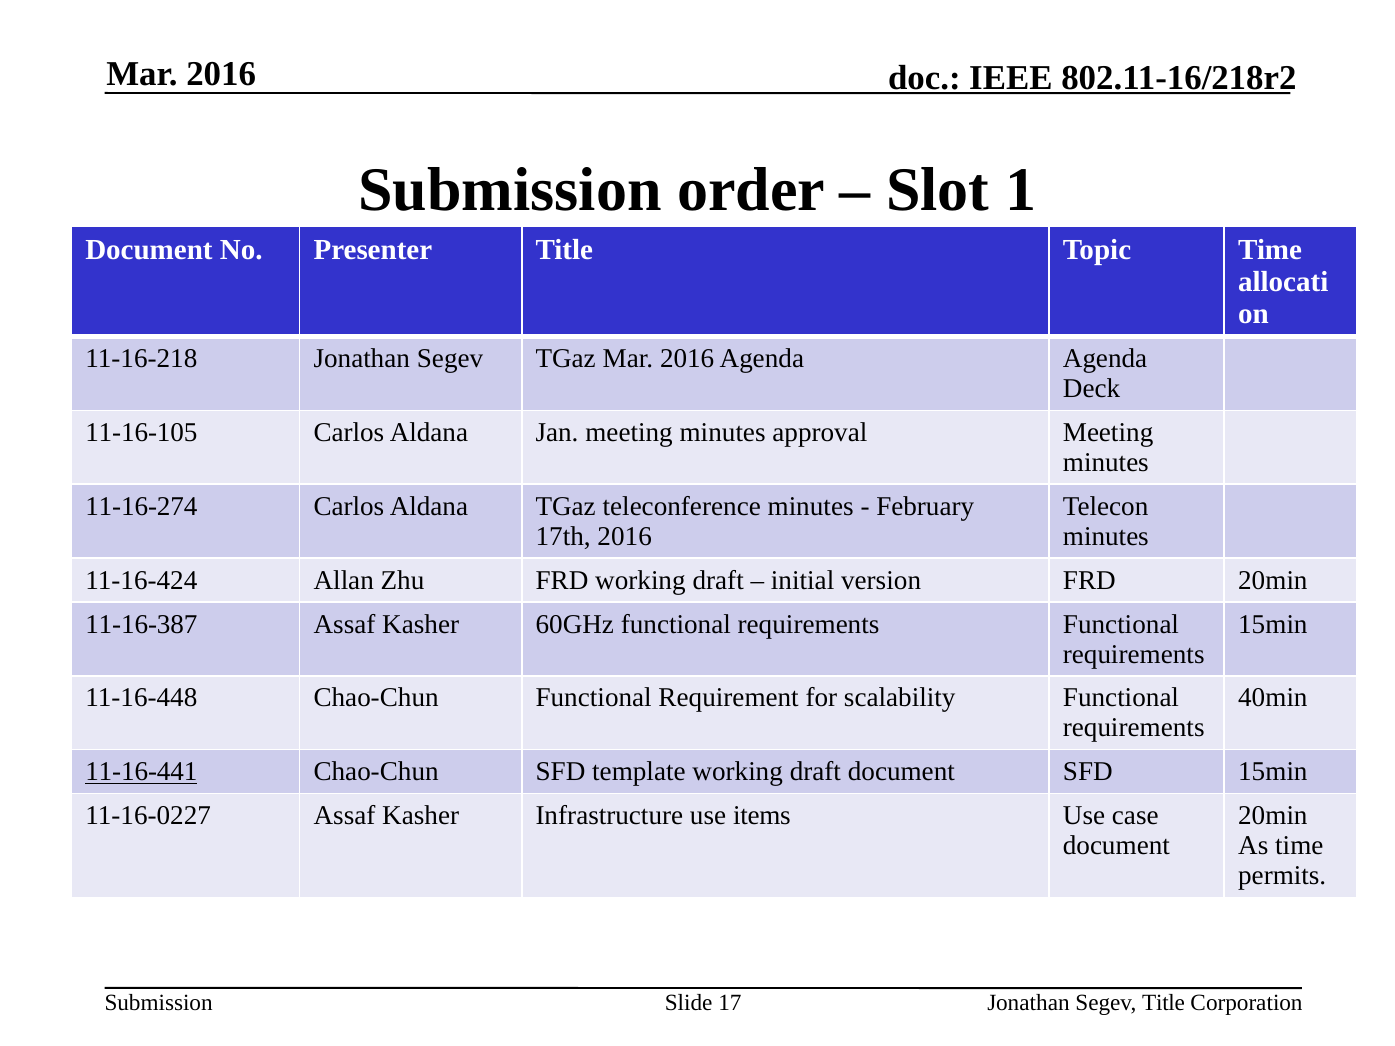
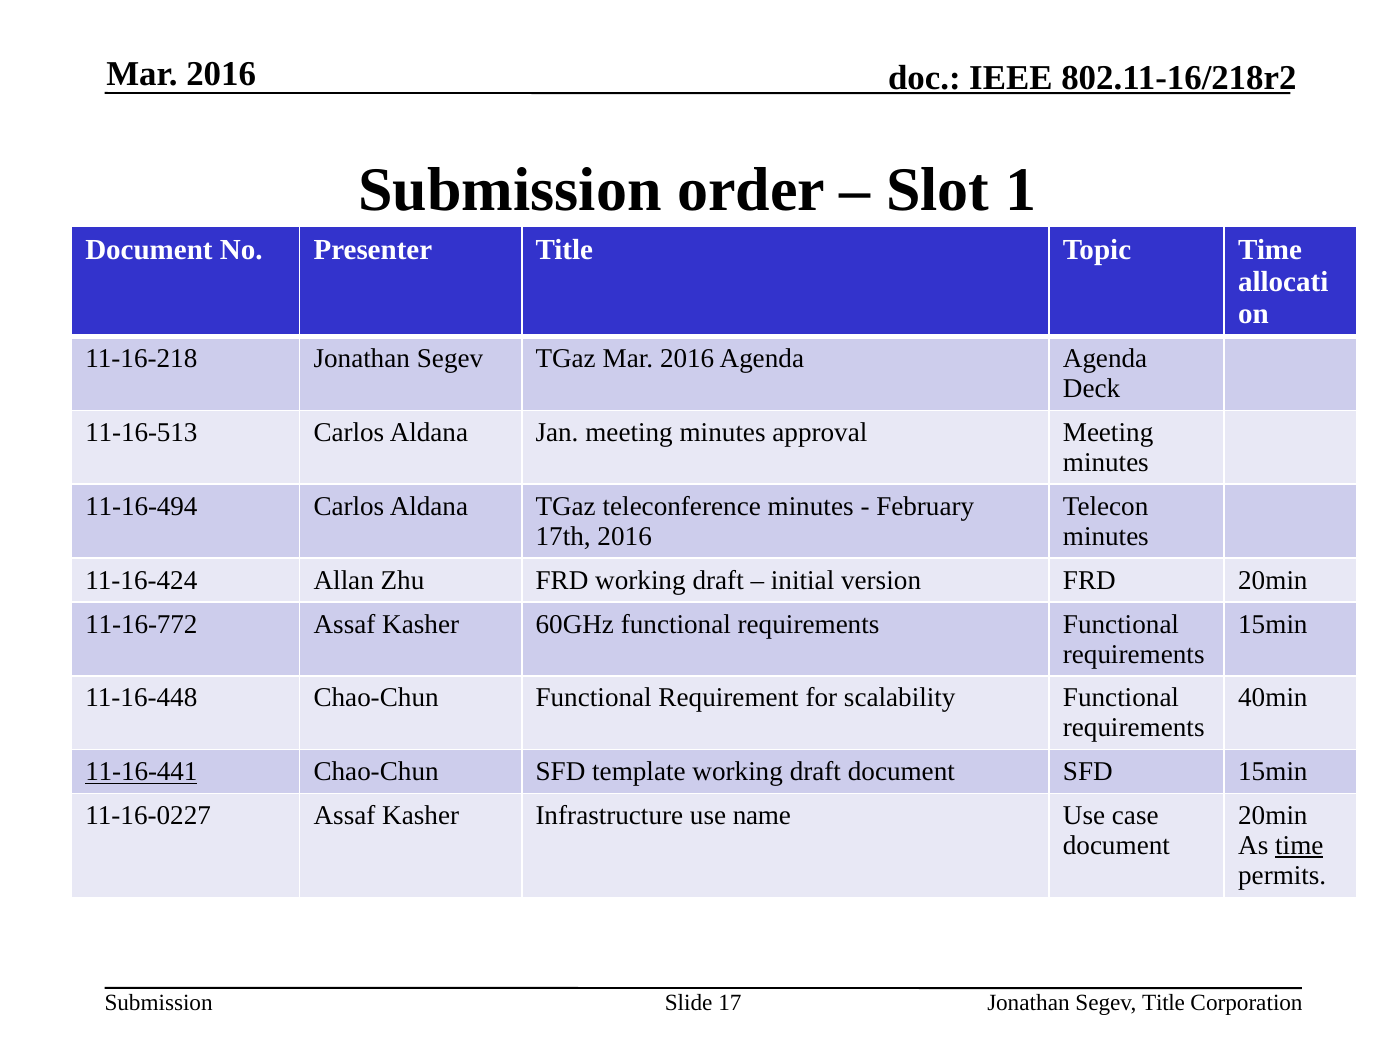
11-16-105: 11-16-105 -> 11-16-513 (141, 433)
11-16-274: 11-16-274 -> 11-16-494 (141, 506)
11-16-387: 11-16-387 -> 11-16-772 (141, 624)
items: items -> name (762, 816)
time underline: none -> present (1299, 846)
